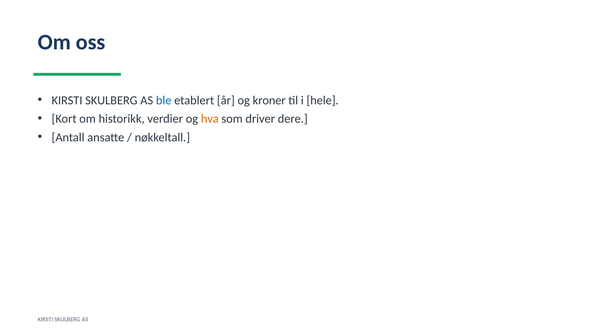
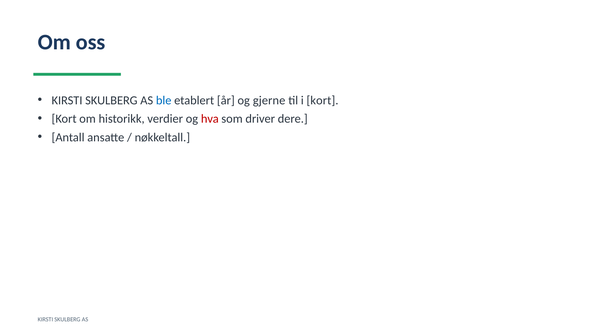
kroner: kroner -> gjerne (269, 100)
i hele: hele -> kort (322, 100)
hva colour: orange -> red (210, 119)
